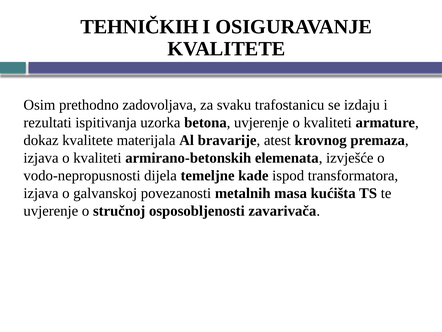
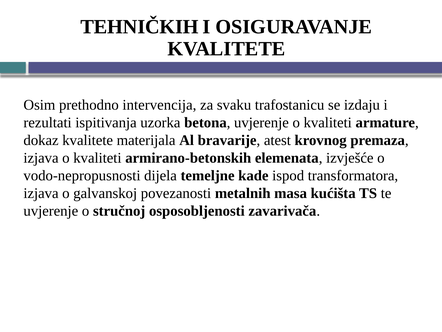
zadovoljava: zadovoljava -> intervencija (159, 105)
